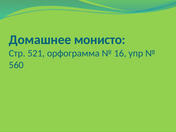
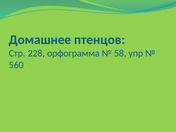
монисто: монисто -> птенцов (100, 40)
521: 521 -> 228 (36, 53)
16: 16 -> 58 (120, 53)
